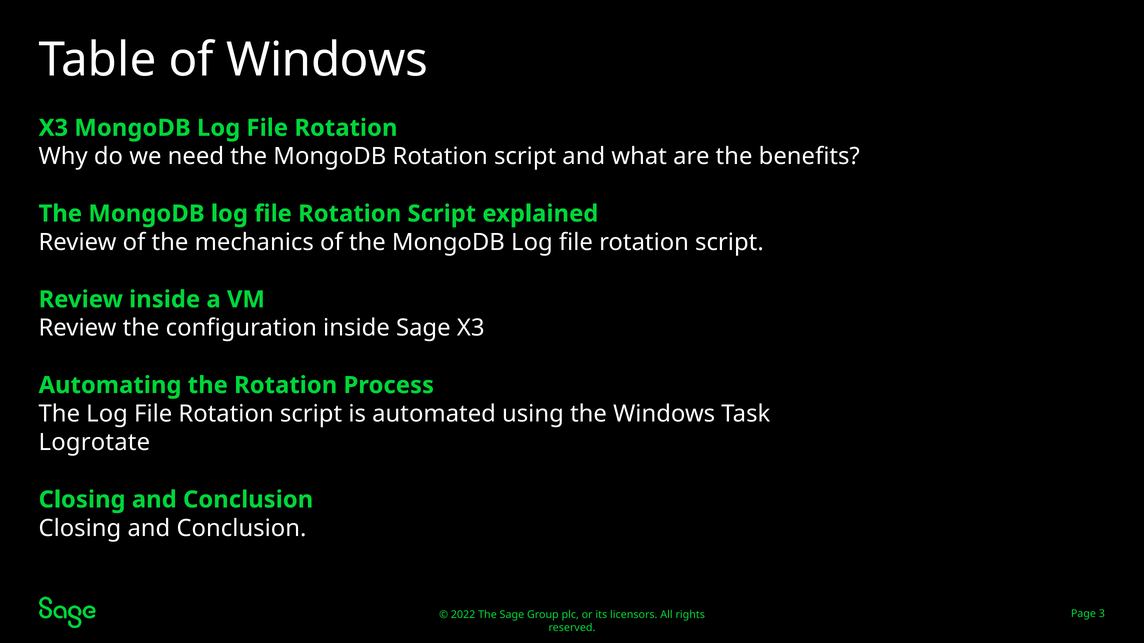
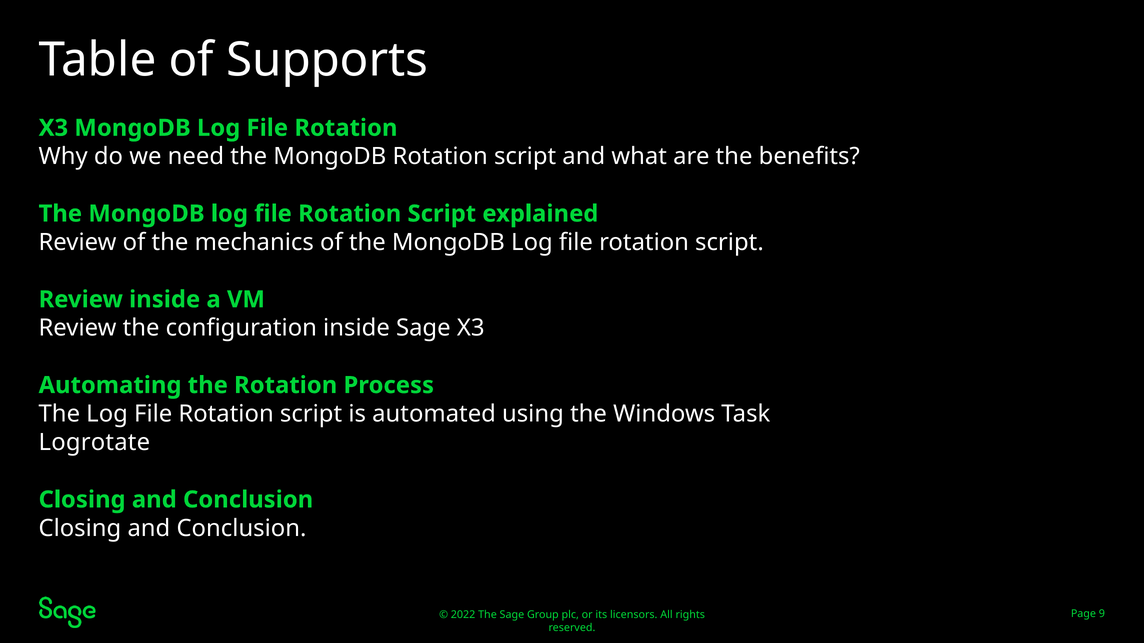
of Windows: Windows -> Supports (327, 60)
3: 3 -> 9 (1102, 614)
